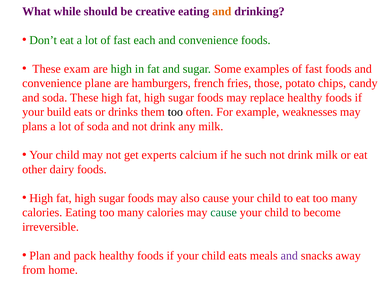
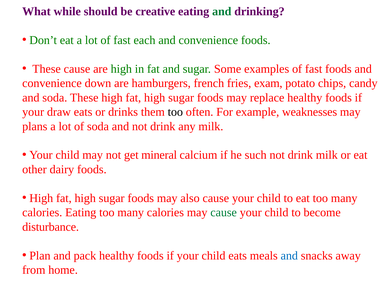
and colour: orange -> green (222, 11)
These exam: exam -> cause (77, 69)
plane: plane -> down (98, 83)
those: those -> exam (268, 83)
build: build -> draw (59, 112)
experts: experts -> mineral (159, 155)
irreversible: irreversible -> disturbance (51, 226)
and colour: purple -> blue (289, 255)
